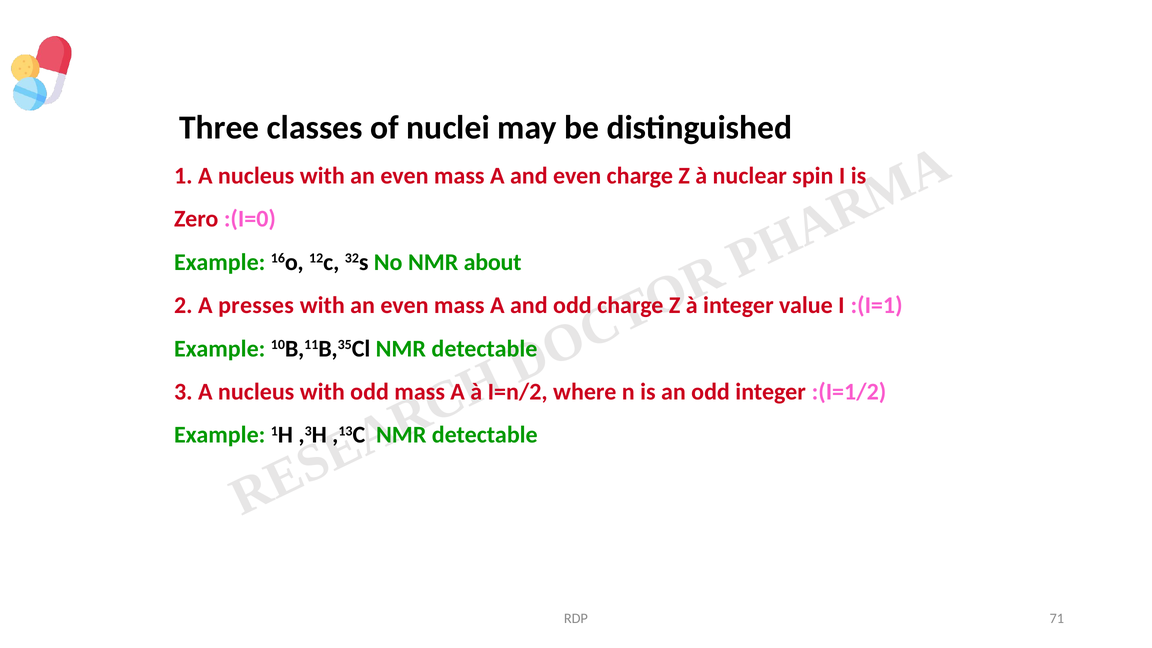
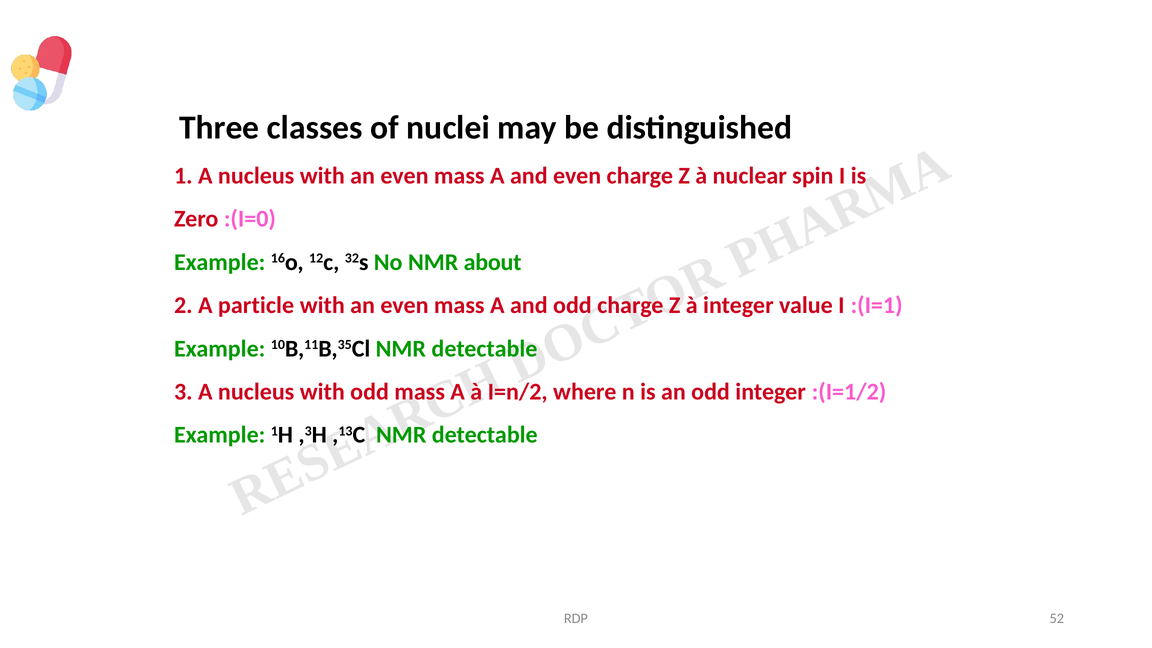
presses: presses -> particle (256, 305)
71: 71 -> 52 (1057, 619)
